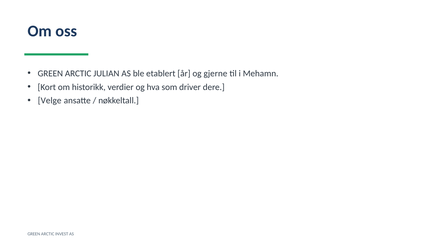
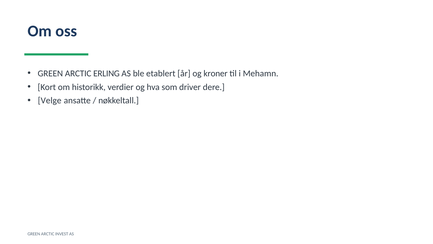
JULIAN: JULIAN -> ERLING (106, 73)
gjerne: gjerne -> kroner (216, 73)
